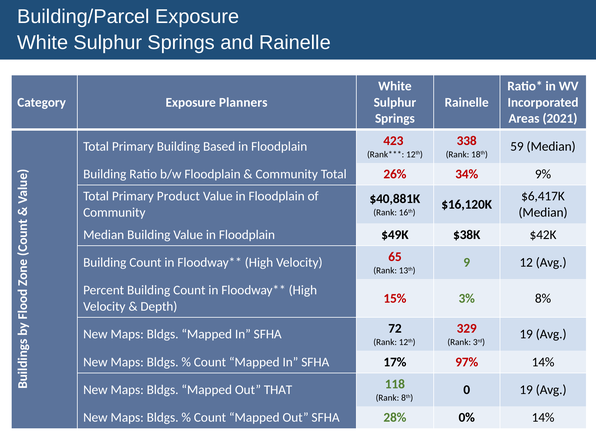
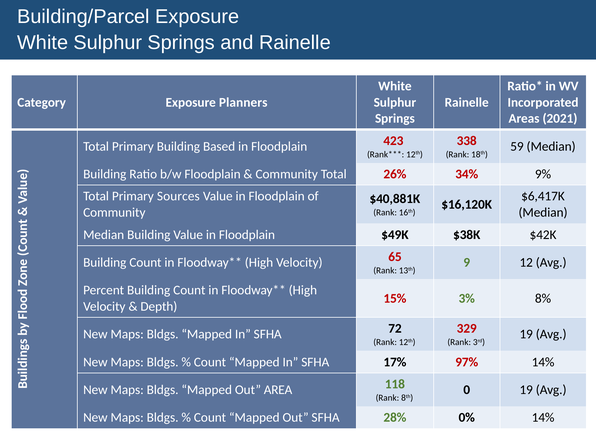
Product: Product -> Sources (178, 196)
THAT: THAT -> AREA (278, 390)
